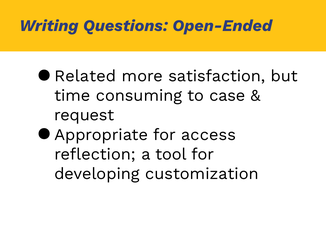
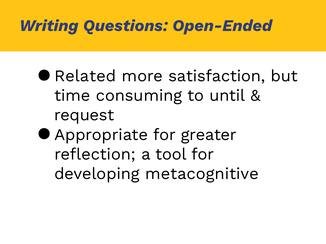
case: case -> until (227, 96)
access: access -> greater (209, 135)
customization: customization -> metacognitive (202, 174)
